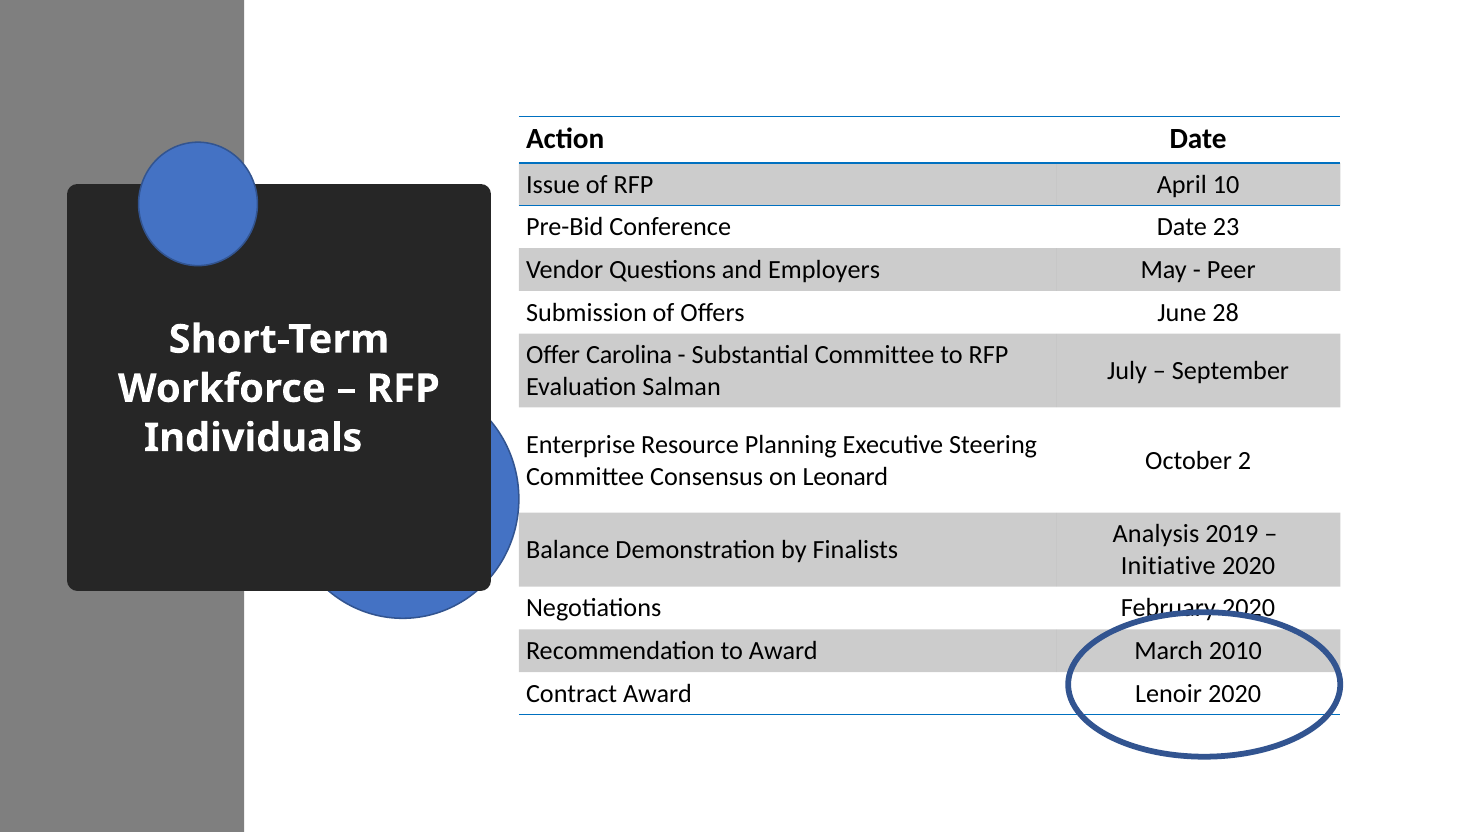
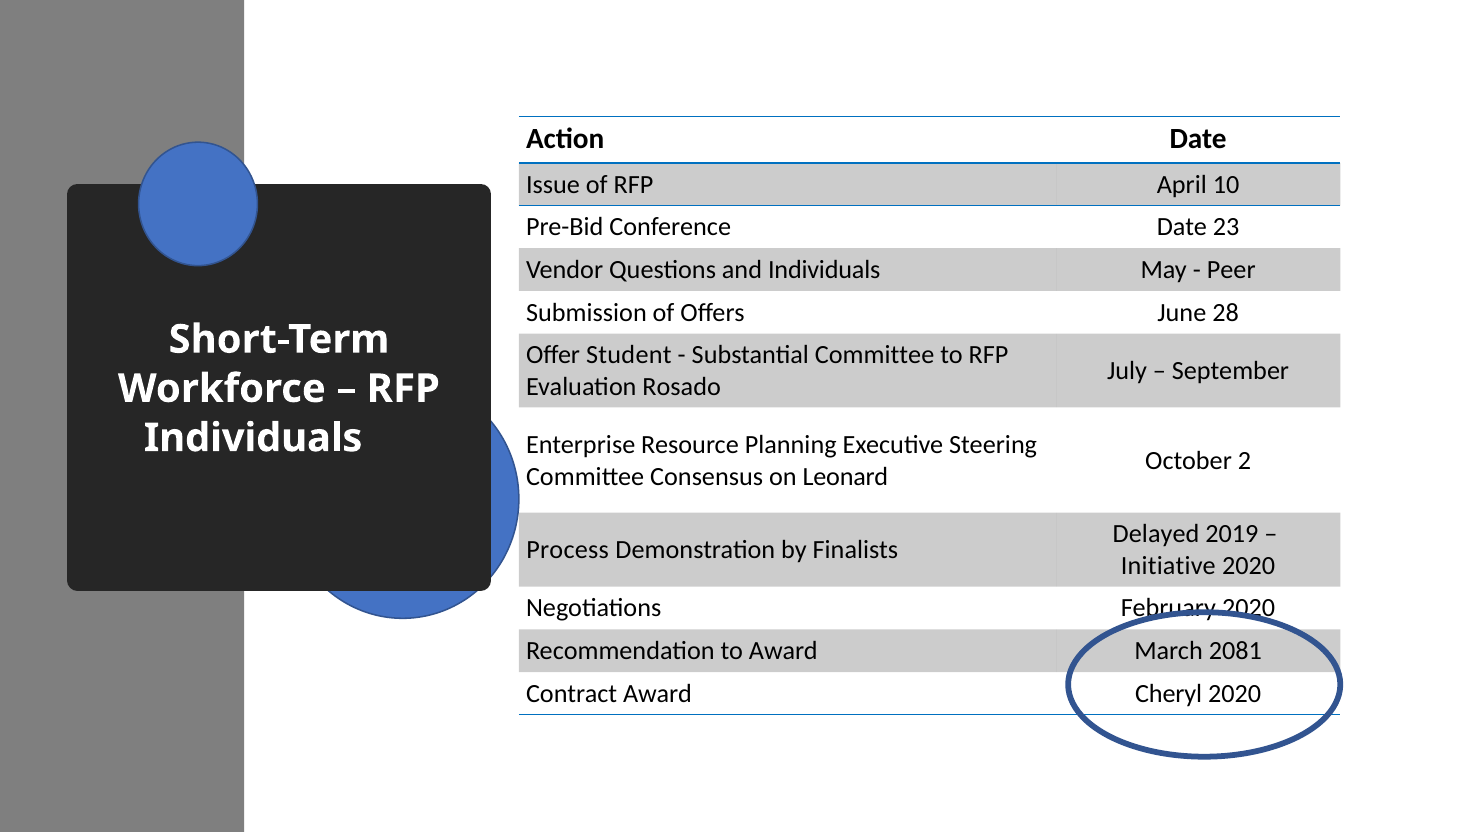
and Employers: Employers -> Individuals (824, 270)
Carolina: Carolina -> Student (629, 355)
Salman: Salman -> Rosado (682, 387)
Analysis: Analysis -> Delayed (1156, 534)
Balance: Balance -> Process (568, 550)
2010: 2010 -> 2081 (1235, 651)
Lenoir: Lenoir -> Cheryl (1169, 694)
